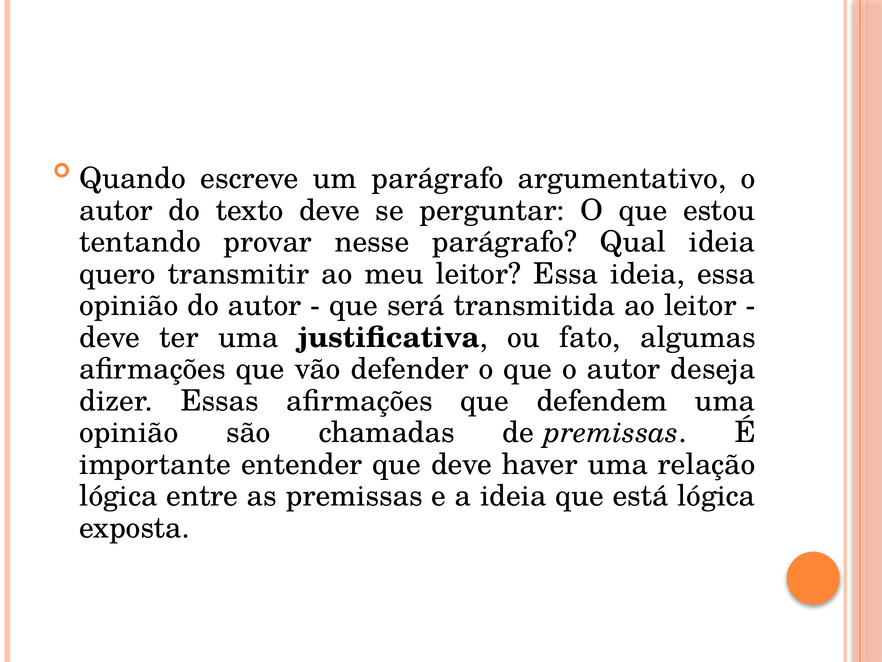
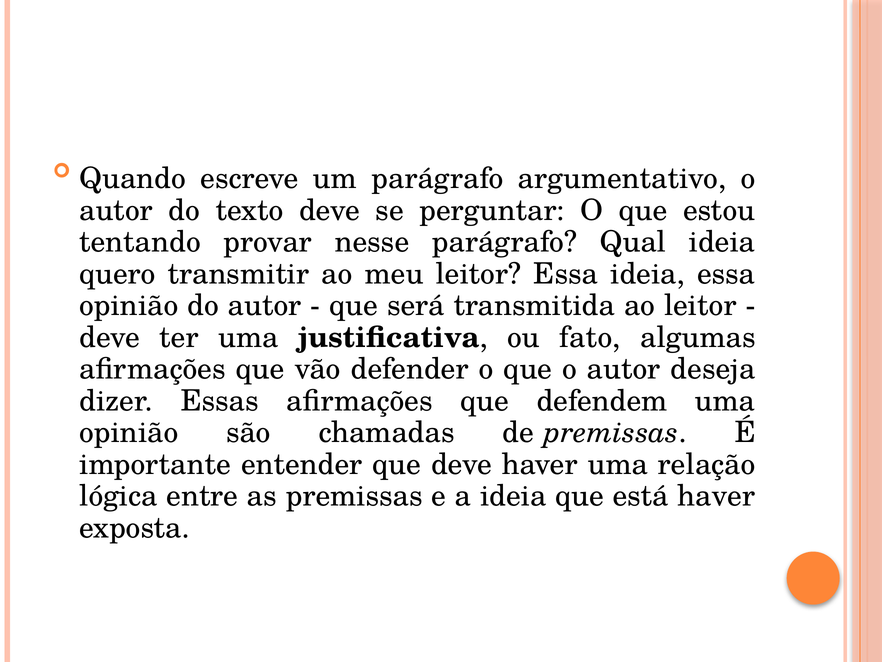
está lógica: lógica -> haver (716, 496)
